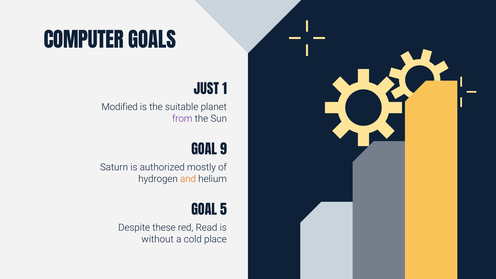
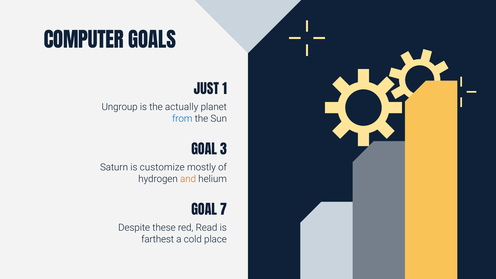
Modified: Modified -> Ungroup (120, 107)
suitable: suitable -> actually (182, 107)
from colour: purple -> blue (182, 119)
9: 9 -> 3 (223, 150)
authorized: authorized -> customize (162, 167)
5: 5 -> 7 (223, 210)
without: without -> farthest (158, 239)
